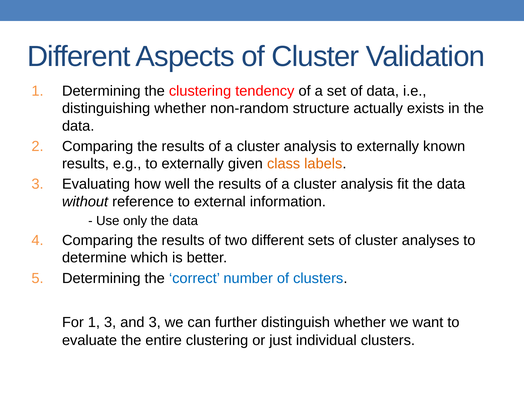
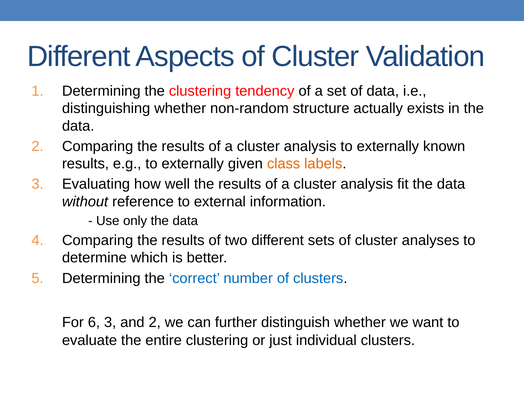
For 1: 1 -> 6 (94, 322)
and 3: 3 -> 2 (155, 322)
